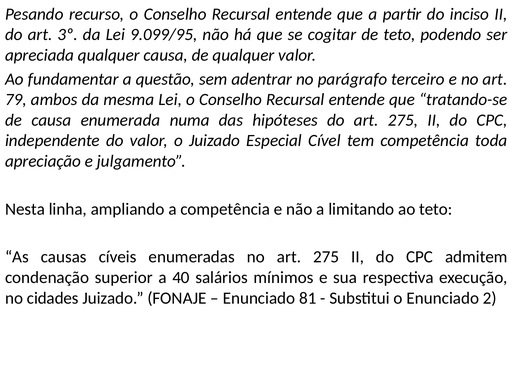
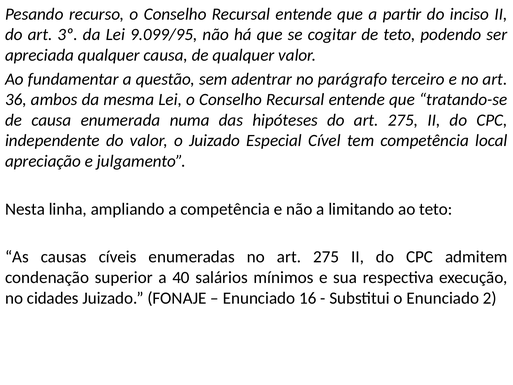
79: 79 -> 36 (16, 100)
toda: toda -> local (491, 141)
81: 81 -> 16 (308, 298)
